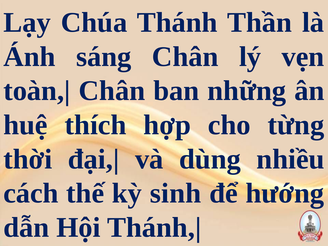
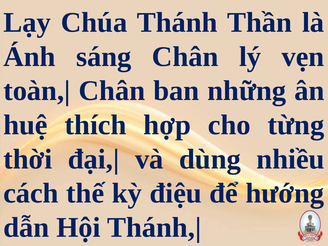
sinh: sinh -> điệu (176, 193)
